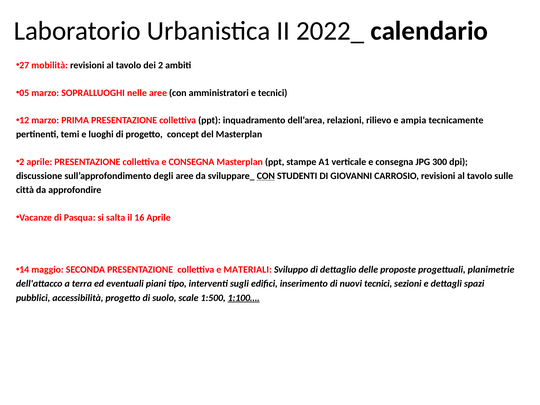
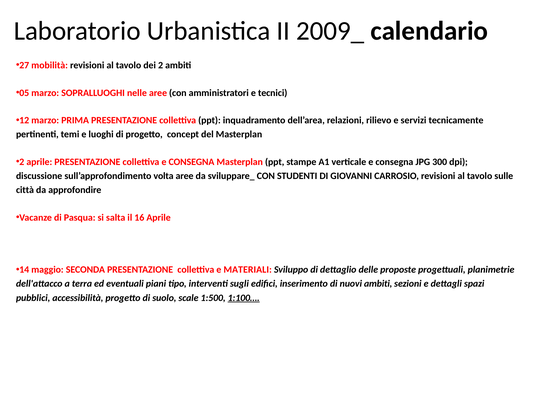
2022_: 2022_ -> 2009_ (330, 31)
ampia: ampia -> servizi (414, 120)
degli: degli -> volta (164, 176)
CON underline: present -> none (266, 176)
nuovi tecnici: tecnici -> ambiti (378, 284)
